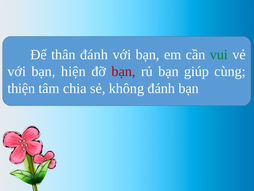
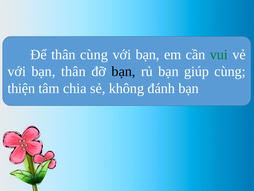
thân đánh: đánh -> cùng (94, 54)
bạn hiện: hiện -> thân (73, 71)
bạn colour: red -> black (124, 71)
